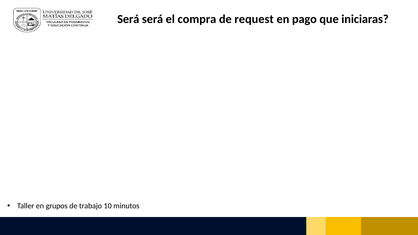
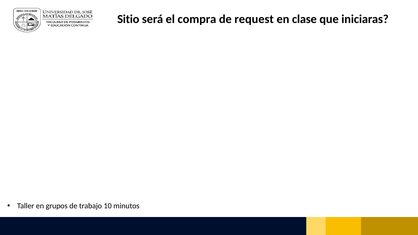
Será: Será -> Sitio (128, 19)
pago: pago -> clase (304, 19)
